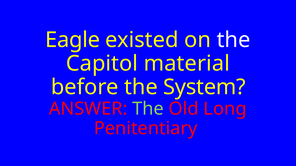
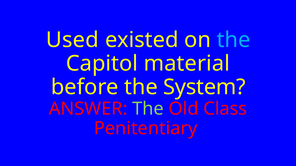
Eagle: Eagle -> Used (72, 40)
the colour: white -> light blue (234, 40)
Long: Long -> Class (225, 109)
